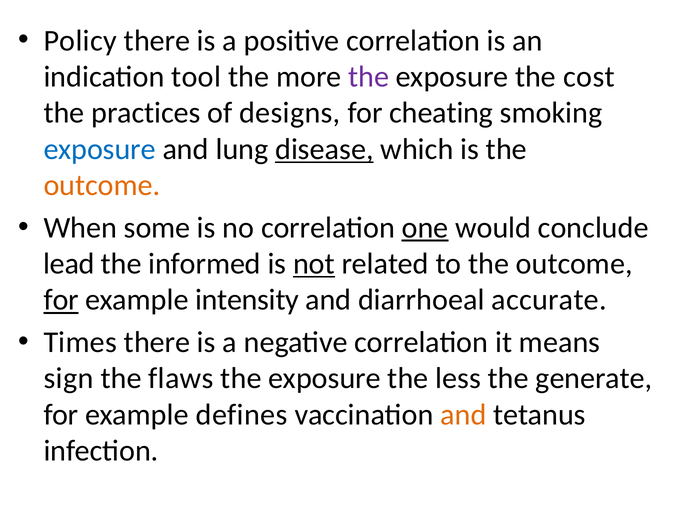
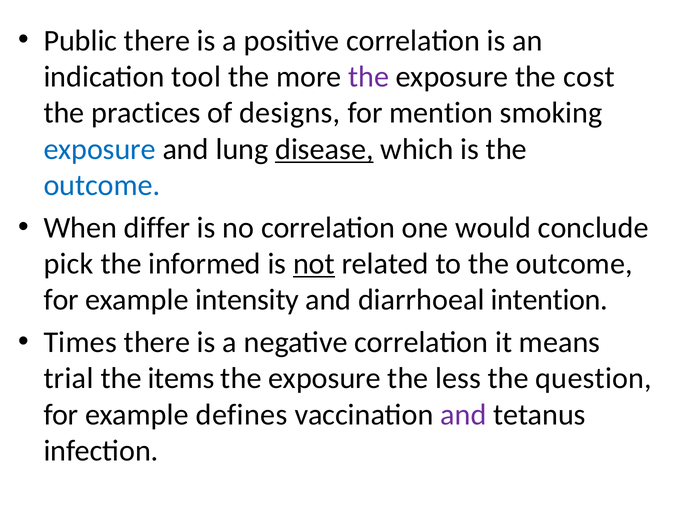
Policy: Policy -> Public (80, 41)
cheating: cheating -> mention (441, 113)
outcome colour: orange -> blue (102, 185)
some: some -> differ (157, 228)
one underline: present -> none (425, 228)
lead: lead -> pick (69, 264)
for underline: present -> none (61, 300)
accurate: accurate -> intention (549, 300)
sign: sign -> trial (69, 379)
flaws: flaws -> items (181, 379)
generate: generate -> question (594, 379)
and colour: orange -> purple (463, 415)
